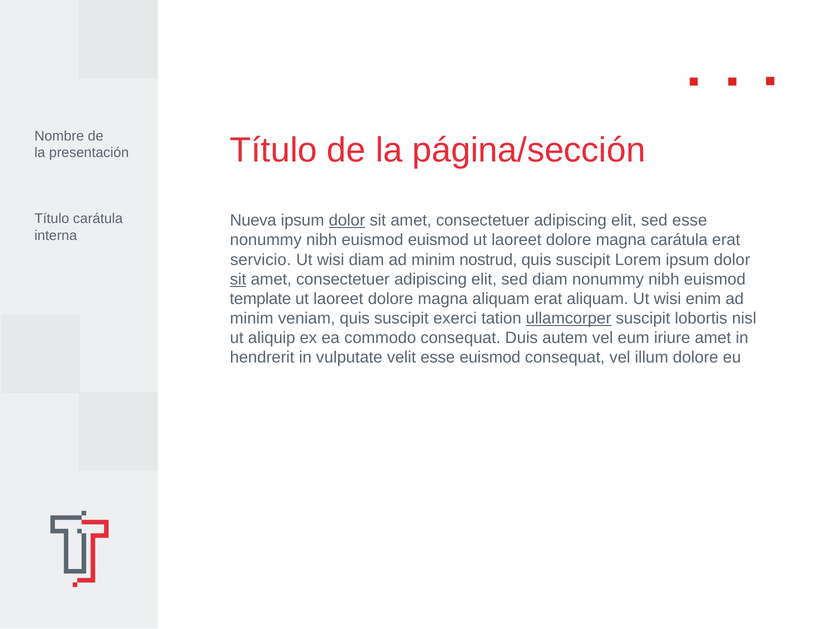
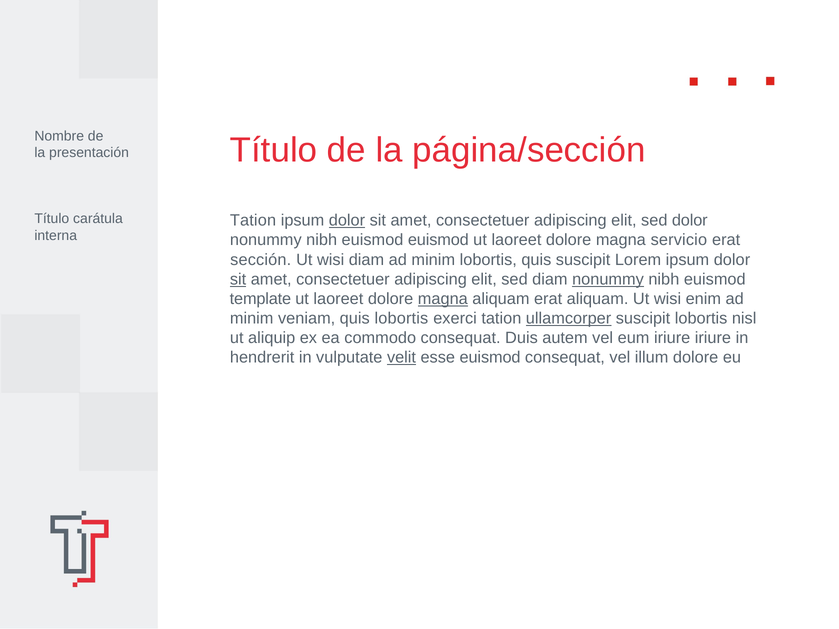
Nueva: Nueva -> Tation (253, 221)
sed esse: esse -> dolor (690, 221)
magna carátula: carátula -> servicio (679, 240)
servicio: servicio -> sección (261, 260)
minim nostrud: nostrud -> lobortis (488, 260)
nonummy underline: none -> present (608, 279)
magna underline: none -> present (443, 299)
veniam quis suscipit: suscipit -> lobortis (401, 319)
iriure amet: amet -> iriure (713, 338)
velit underline: none -> present (401, 358)
